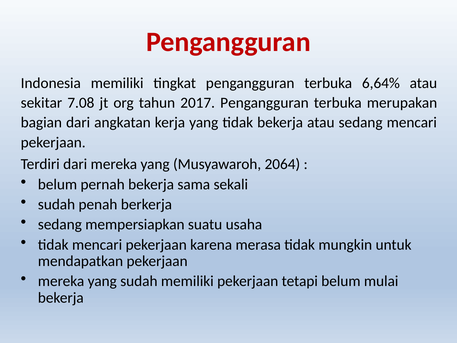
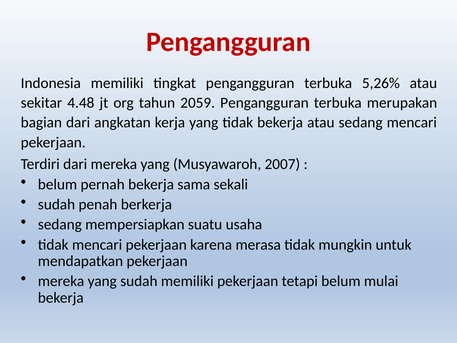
6,64%: 6,64% -> 5,26% (381, 83)
7.08: 7.08 -> 4.48 (81, 103)
2017: 2017 -> 2059 (198, 103)
2064: 2064 -> 2007 (282, 164)
